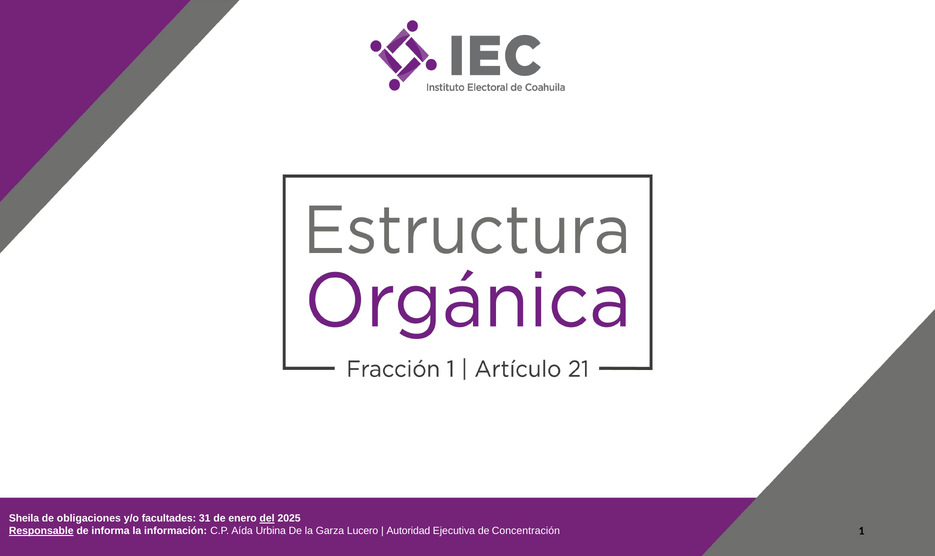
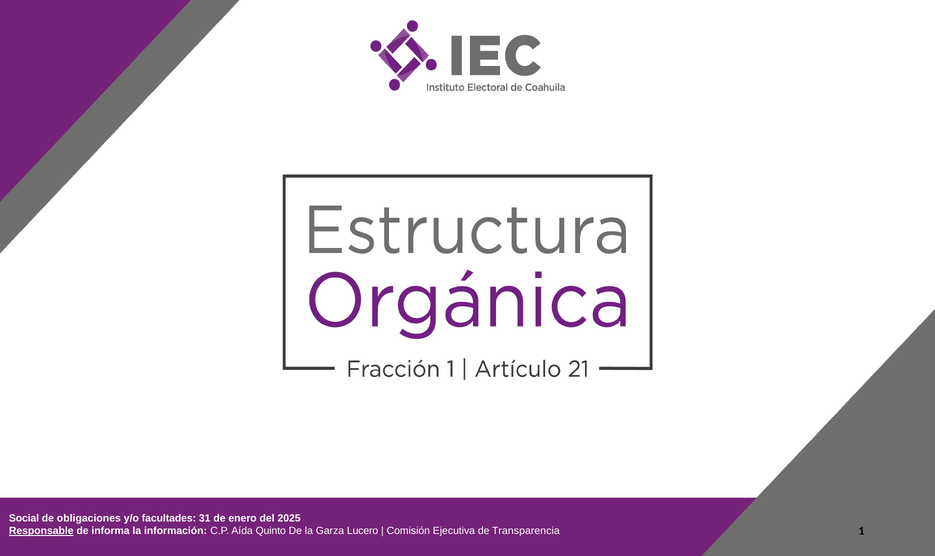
Sheila: Sheila -> Social (24, 519)
del underline: present -> none (267, 519)
Urbina: Urbina -> Quinto (271, 531)
Autoridad: Autoridad -> Comisión (408, 531)
Concentración: Concentración -> Transparencia (526, 531)
